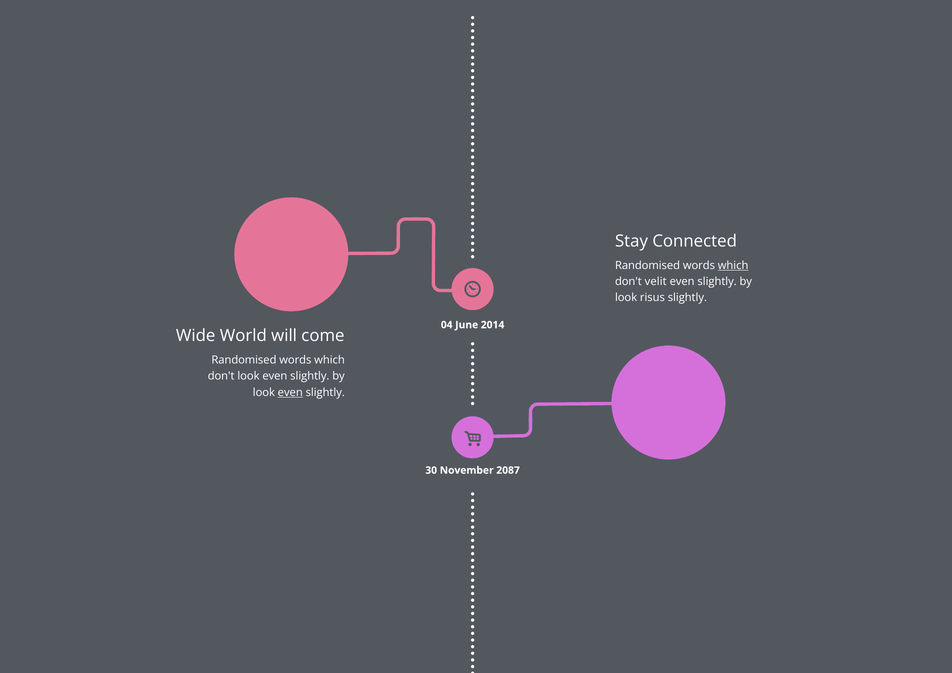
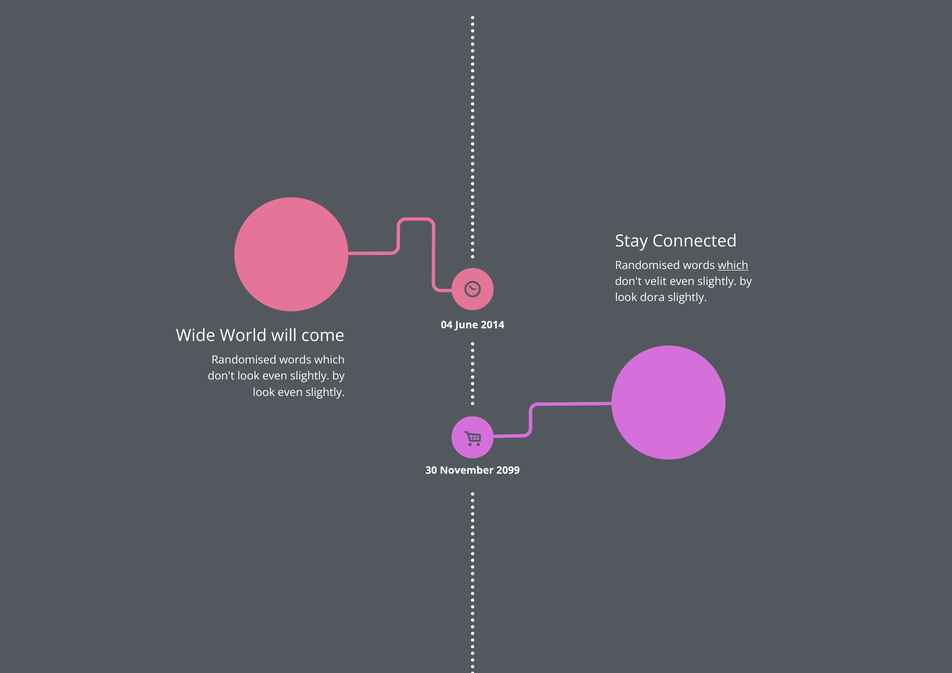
risus: risus -> dora (652, 298)
even underline: present -> none (290, 392)
2087: 2087 -> 2099 (508, 470)
